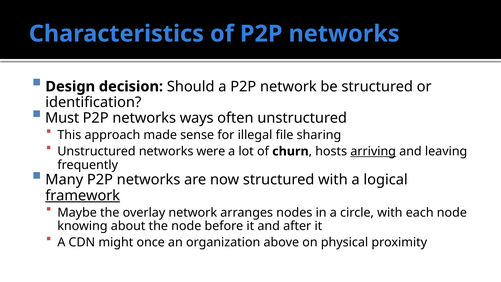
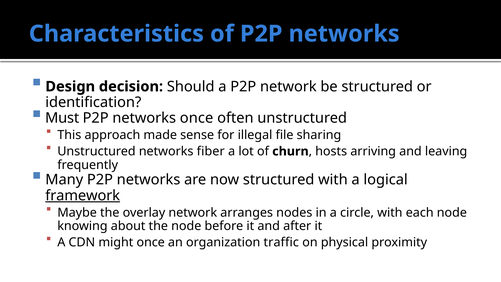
networks ways: ways -> once (197, 118)
were: were -> fiber (211, 151)
arriving underline: present -> none (373, 151)
above: above -> traffic (281, 242)
